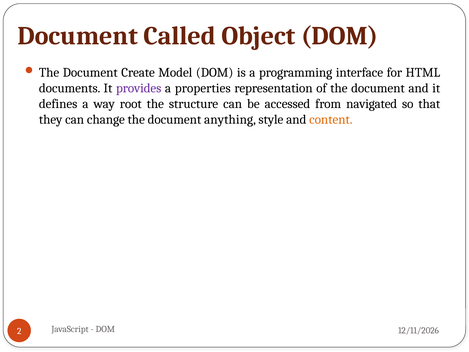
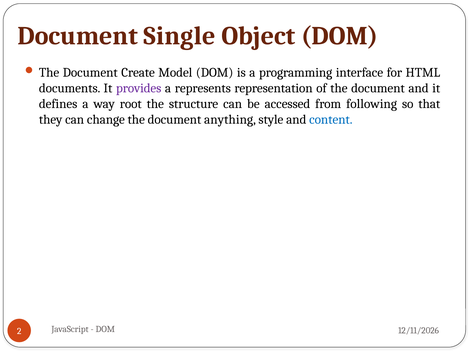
Called: Called -> Single (179, 36)
properties: properties -> represents (203, 88)
navigated: navigated -> following (372, 104)
content colour: orange -> blue (331, 119)
